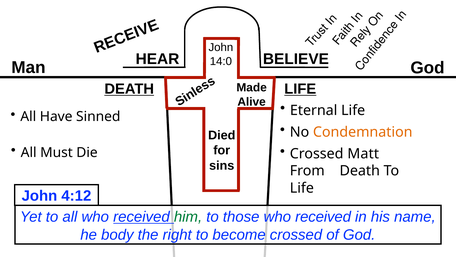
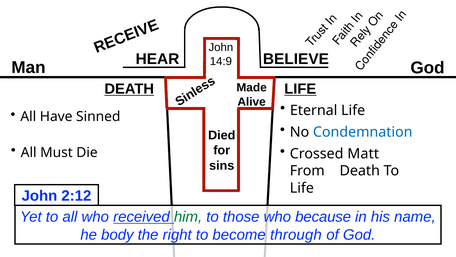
14:0: 14:0 -> 14:9 (221, 61)
Condemnation colour: orange -> blue (363, 132)
4:12: 4:12 -> 2:12 (76, 196)
those who received: received -> because (323, 216)
become crossed: crossed -> through (296, 234)
